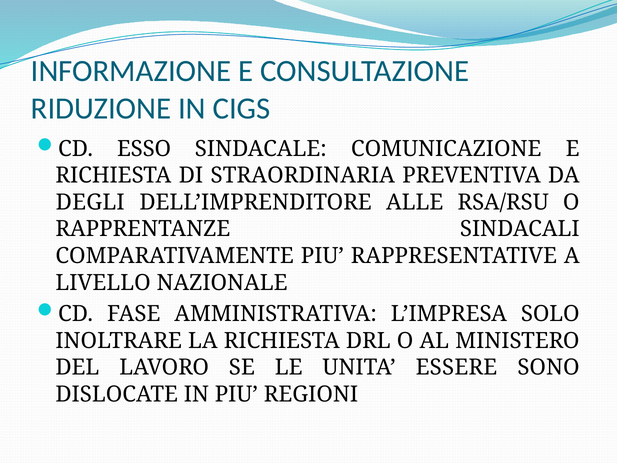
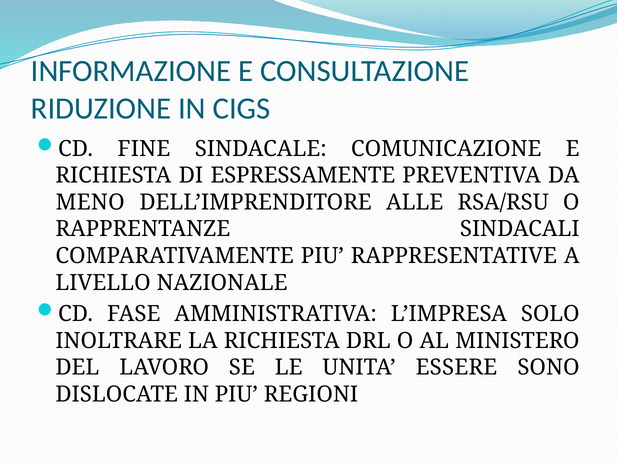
ESSO: ESSO -> FINE (144, 149)
STRAORDINARIA: STRAORDINARIA -> ESPRESSAMENTE (303, 175)
DEGLI: DEGLI -> MENO (90, 202)
